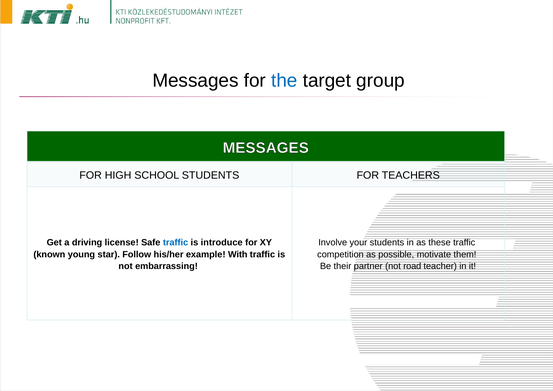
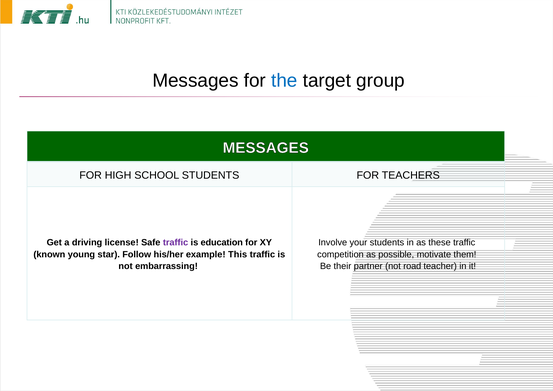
traffic colour: blue -> purple (176, 243)
introduce: introduce -> education (222, 243)
With: With -> This (238, 255)
